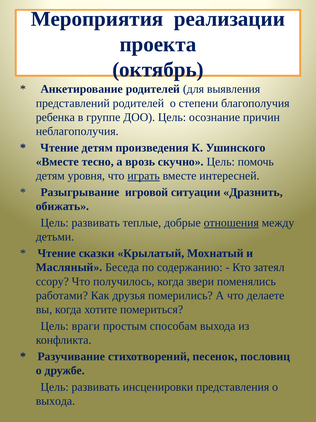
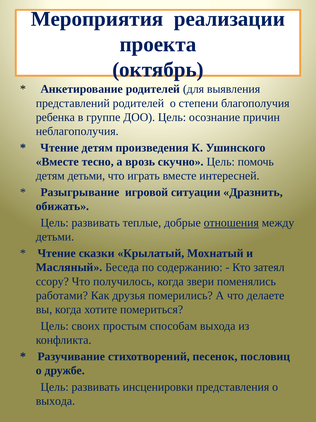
детям уровня: уровня -> детьми (86, 176)
играть underline: present -> none (144, 176)
враги: враги -> своих (86, 325)
